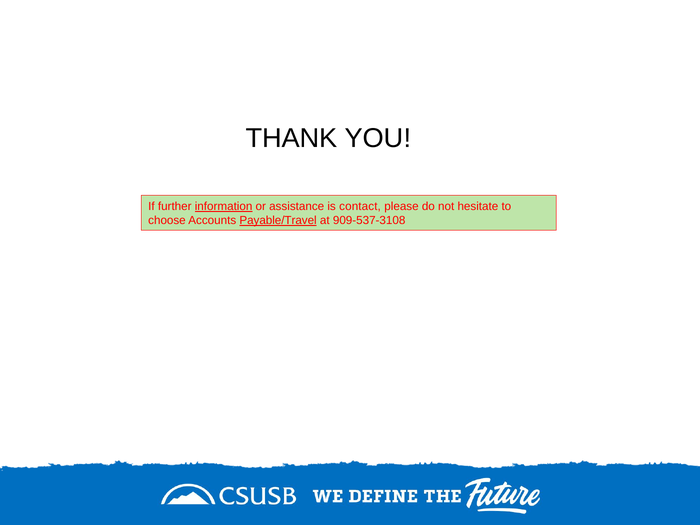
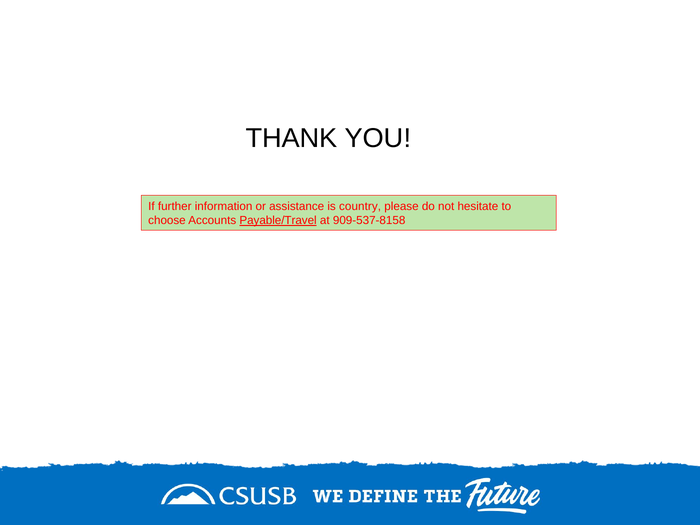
information underline: present -> none (224, 207)
contact: contact -> country (360, 207)
909-537-3108: 909-537-3108 -> 909-537-8158 (369, 221)
